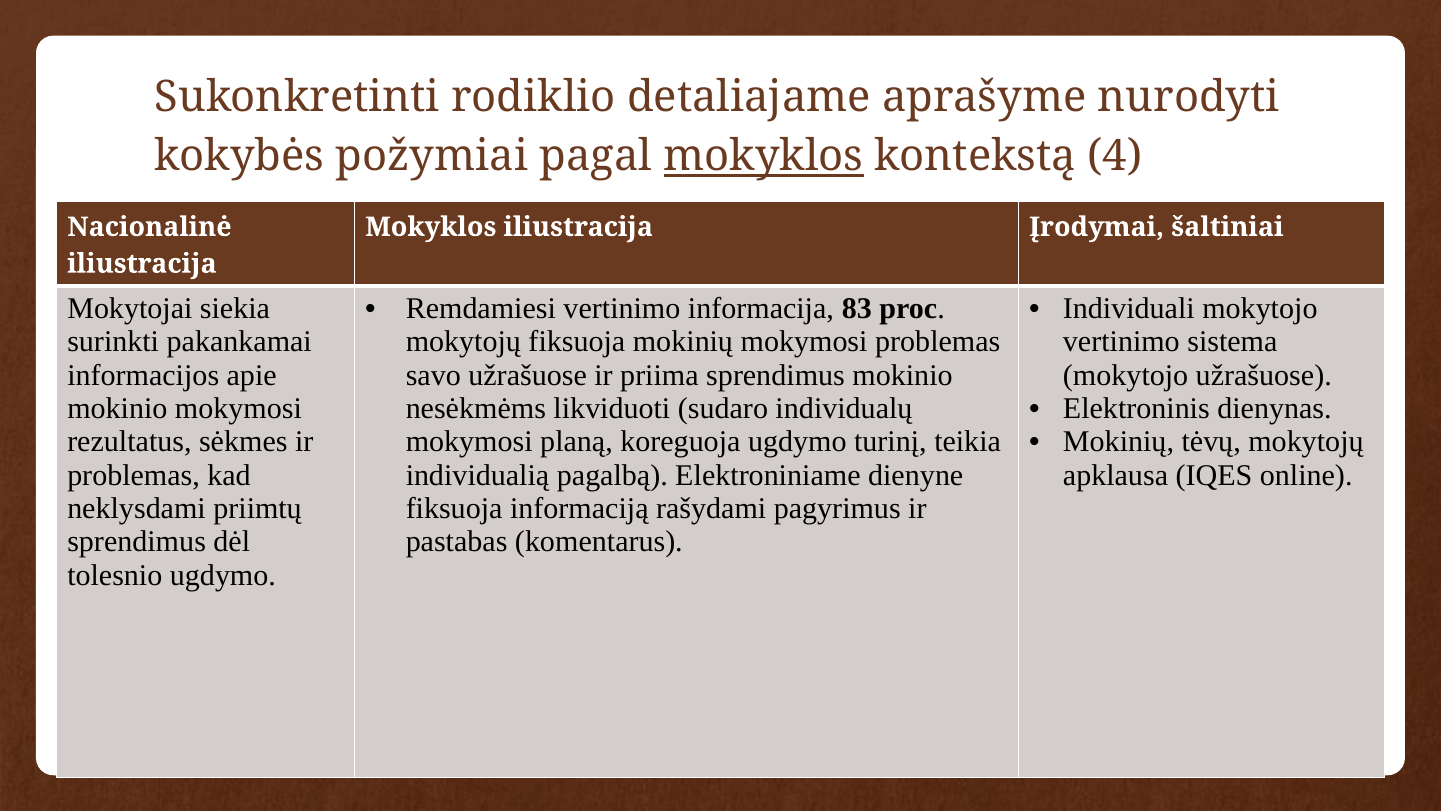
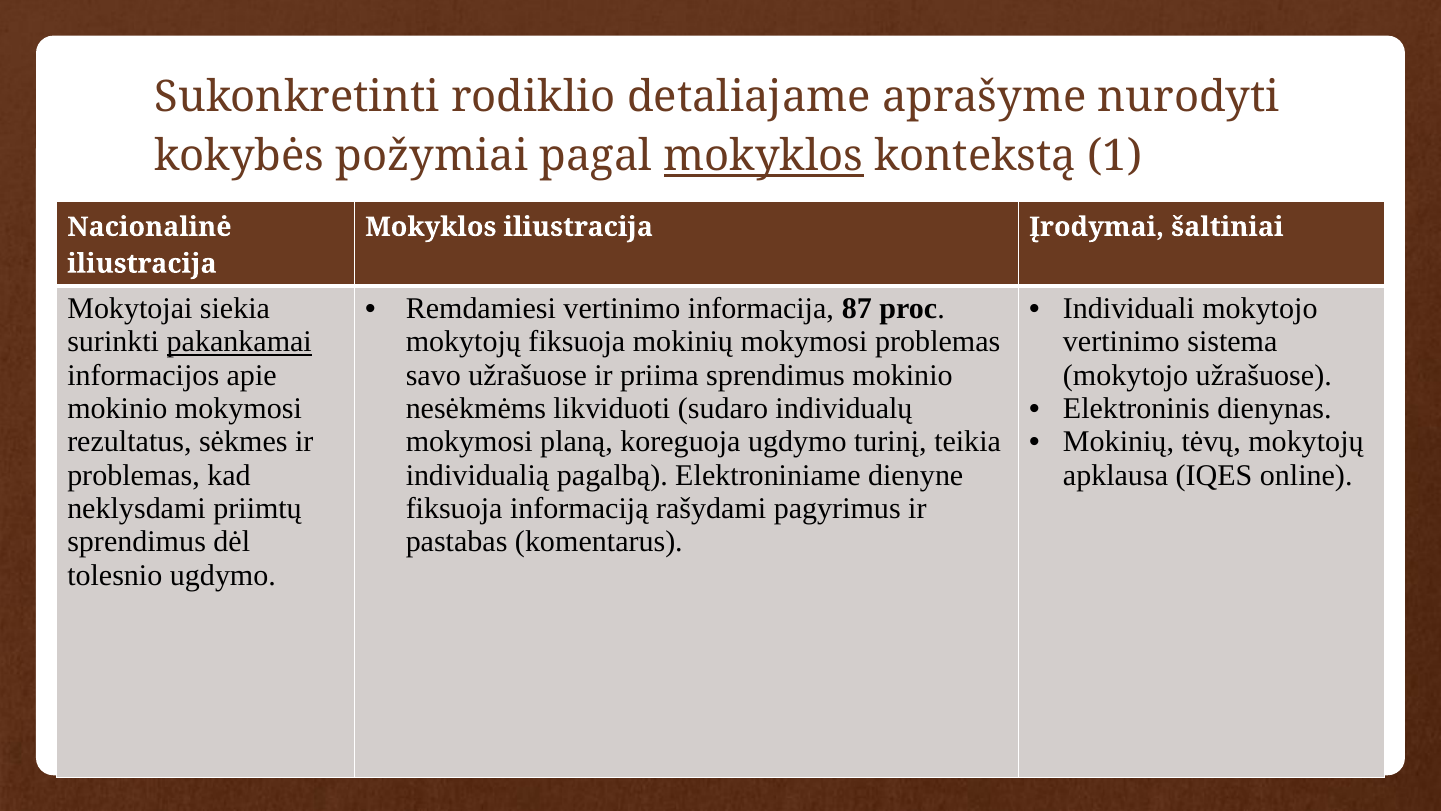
4: 4 -> 1 (1115, 157)
83: 83 -> 87 (857, 308)
pakankamai underline: none -> present (239, 342)
